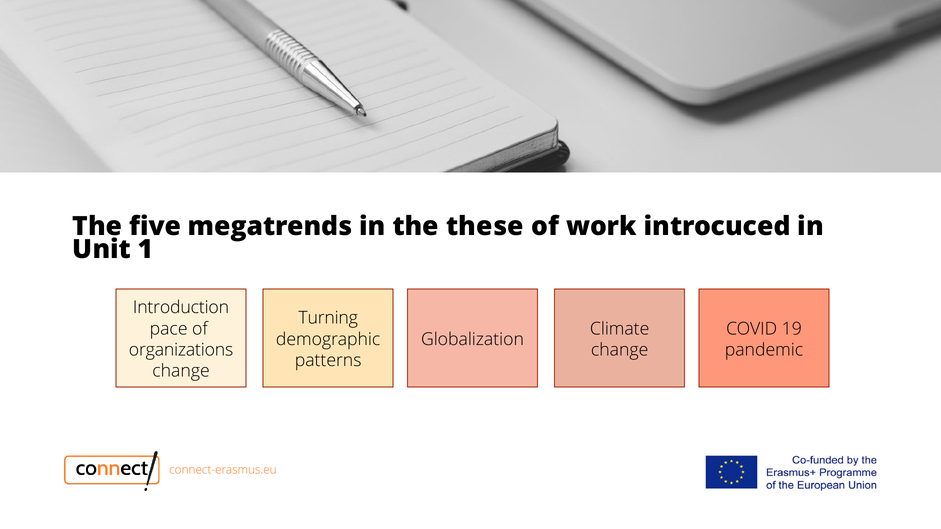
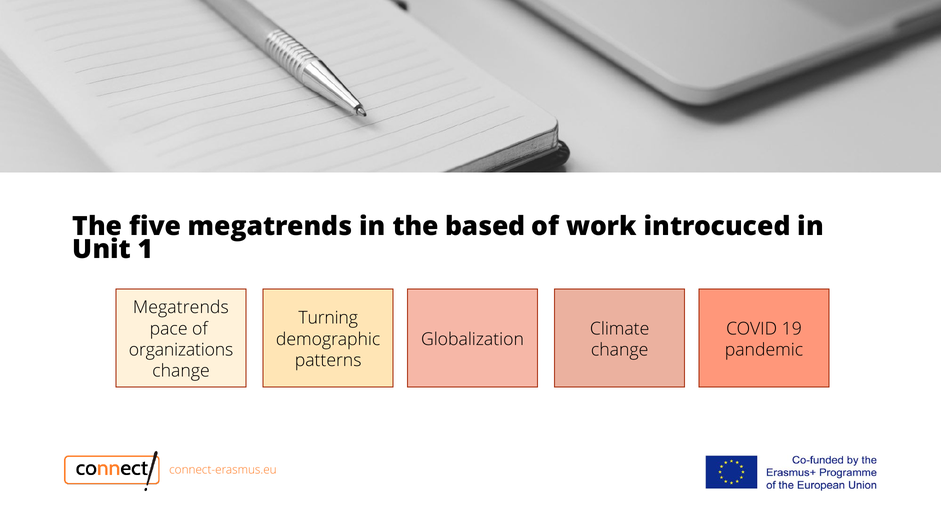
these: these -> based (485, 227)
Introduction: Introduction -> Megatrends (181, 308)
